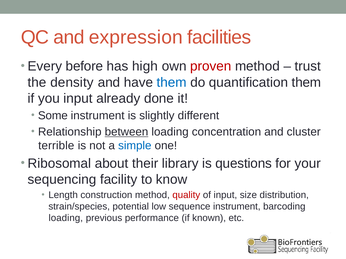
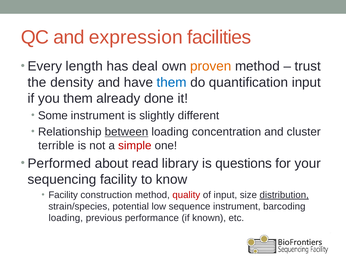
before: before -> length (84, 66)
high: high -> deal (145, 66)
proven colour: red -> orange (211, 66)
quantification them: them -> input (306, 83)
you input: input -> them (78, 99)
simple colour: blue -> red (135, 146)
Ribosomal: Ribosomal -> Performed (59, 164)
their: their -> read (145, 164)
Length: Length -> Facility (63, 195)
distribution underline: none -> present (284, 195)
